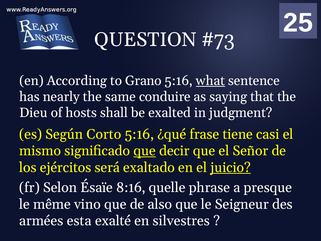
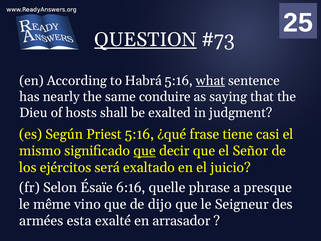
QUESTION underline: none -> present (145, 40)
Grano: Grano -> Habrá (143, 81)
Corto: Corto -> Priest (104, 134)
juicio underline: present -> none (230, 167)
8:16: 8:16 -> 6:16 (131, 187)
also: also -> dijo (160, 204)
silvestres: silvestres -> arrasador (181, 221)
